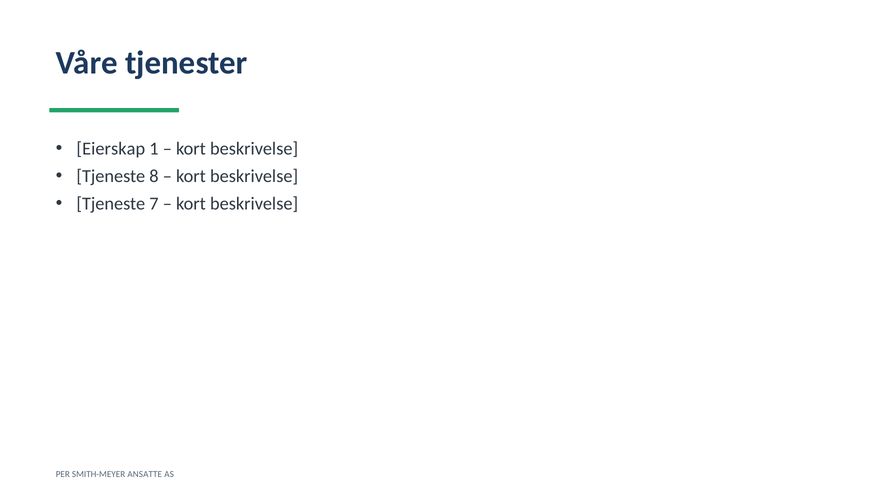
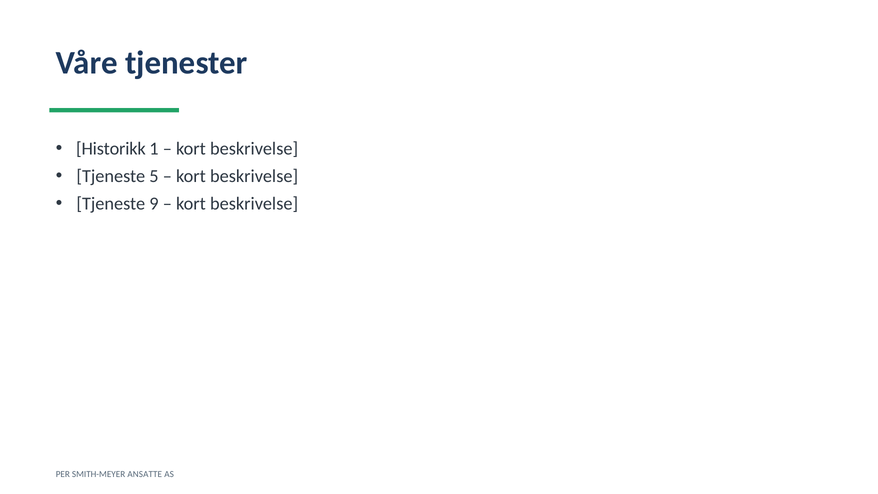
Eierskap: Eierskap -> Historikk (111, 149)
8: 8 -> 5 (154, 176)
7: 7 -> 9 (154, 204)
